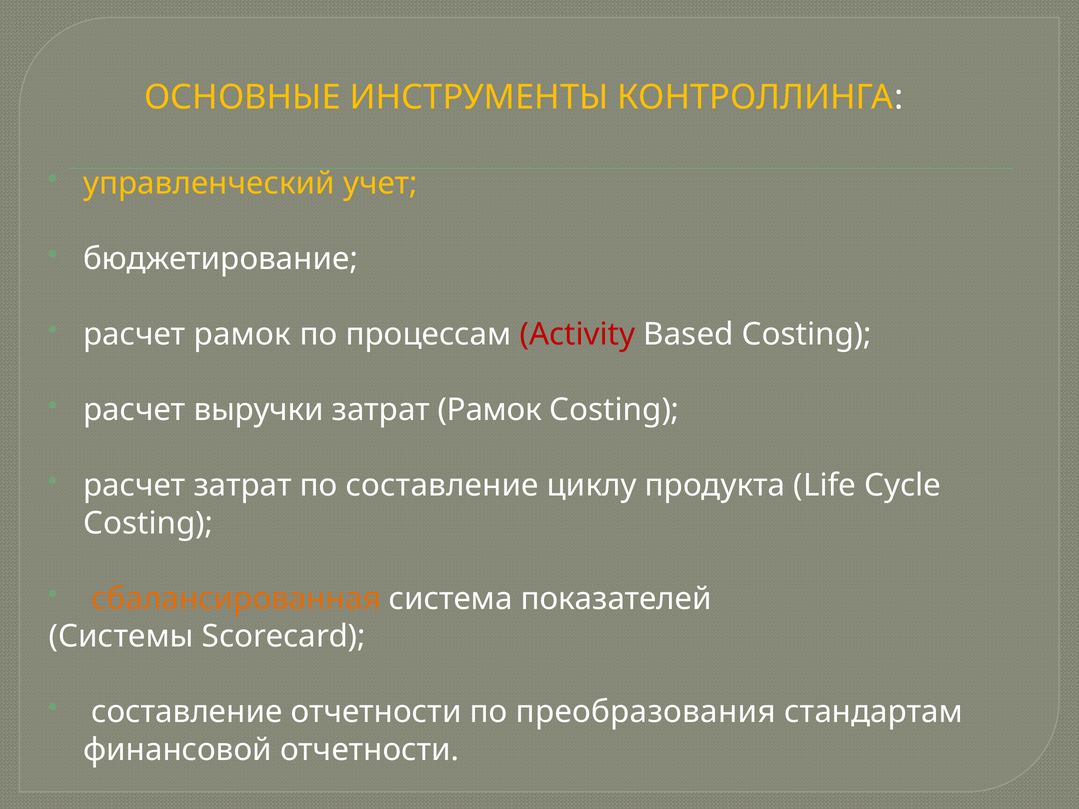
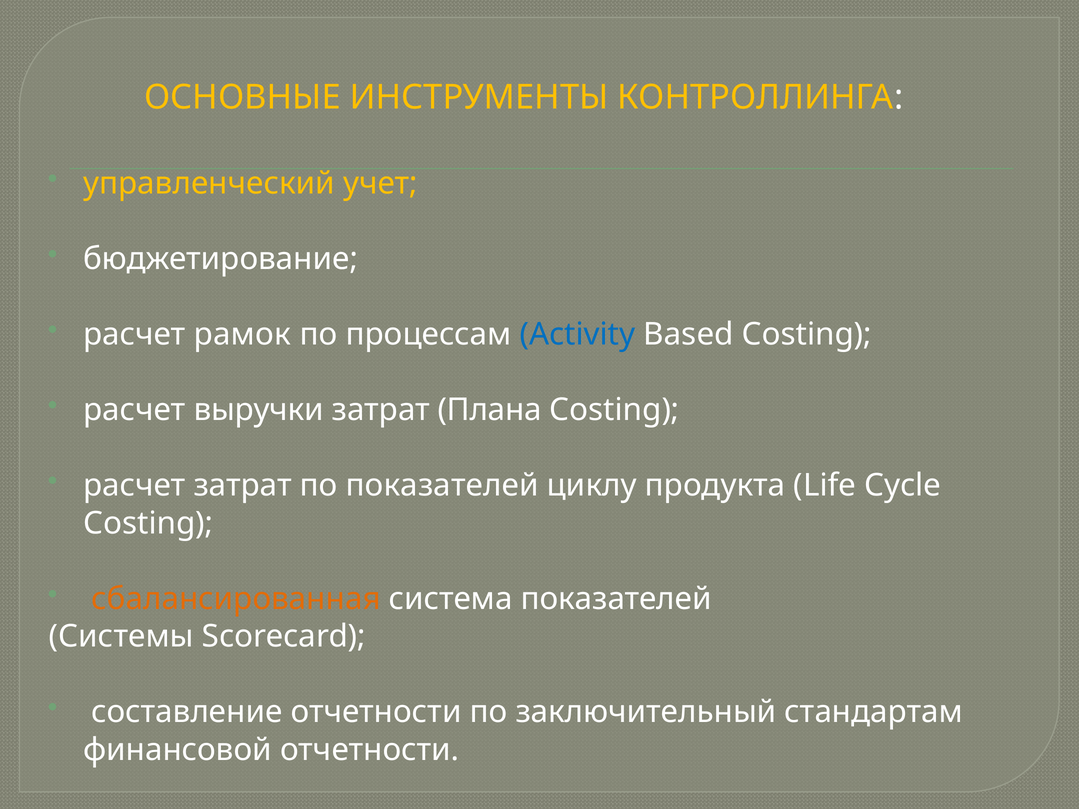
Activity colour: red -> blue (578, 335)
затрат Рамок: Рамок -> Плана (490, 410)
по составление: составление -> показателей (442, 486)
преобразования: преобразования -> заключительный (646, 712)
